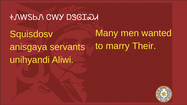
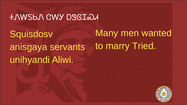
Their: Their -> Tried (144, 46)
